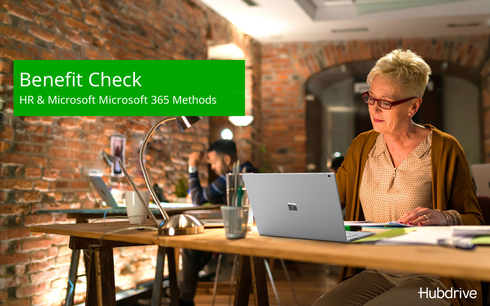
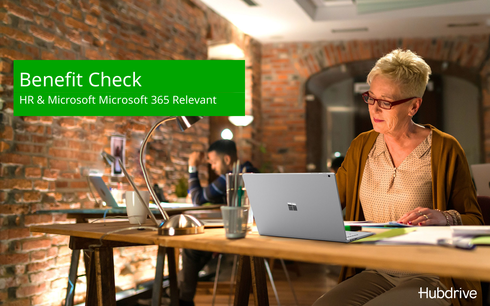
Methods: Methods -> Relevant (194, 100)
